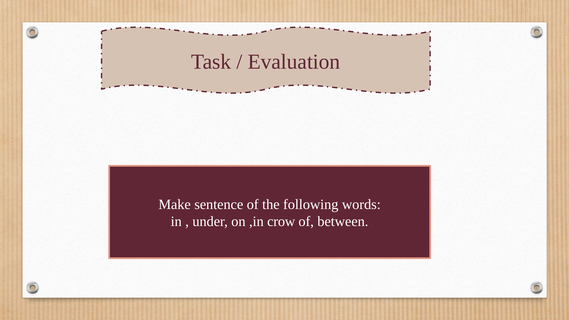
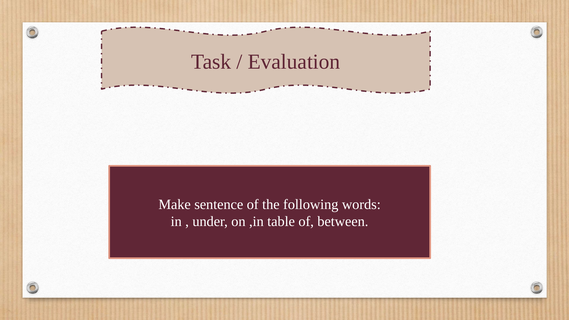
crow: crow -> table (281, 222)
